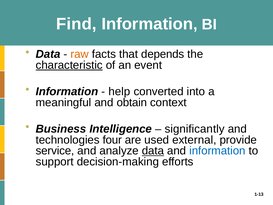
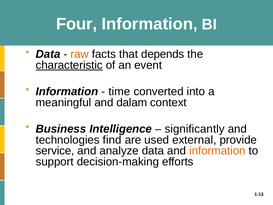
Find: Find -> Four (77, 24)
help: help -> time (119, 91)
obtain: obtain -> dalam (132, 102)
four: four -> find (112, 140)
data underline: present -> none (153, 151)
information colour: blue -> orange (217, 151)
